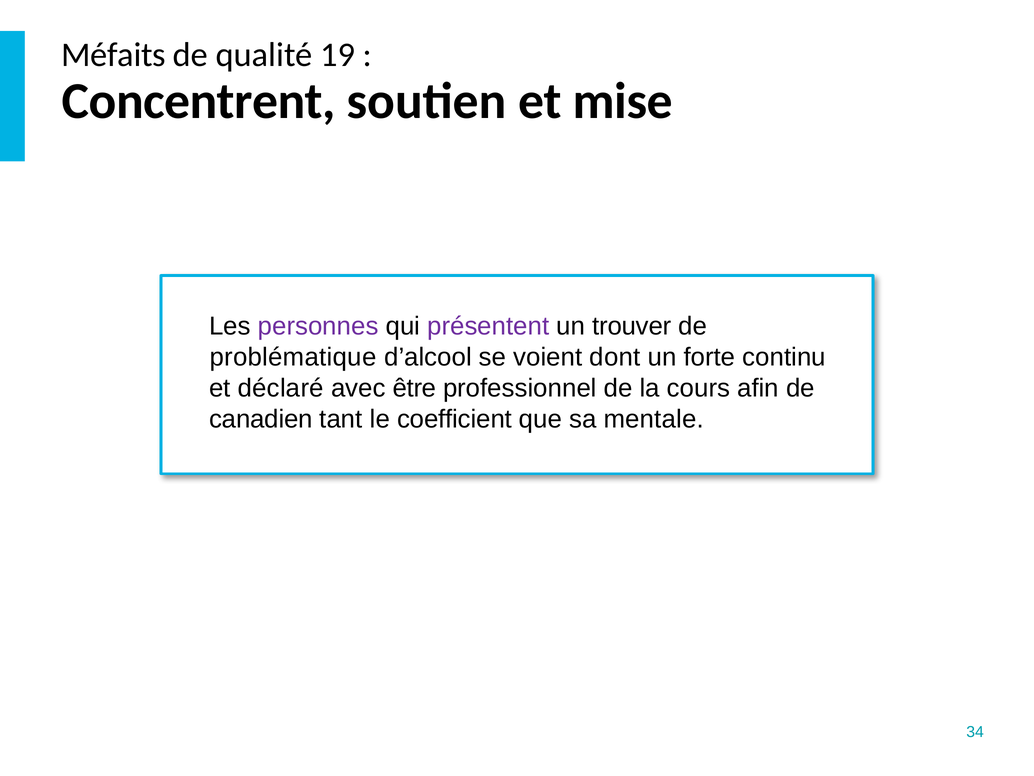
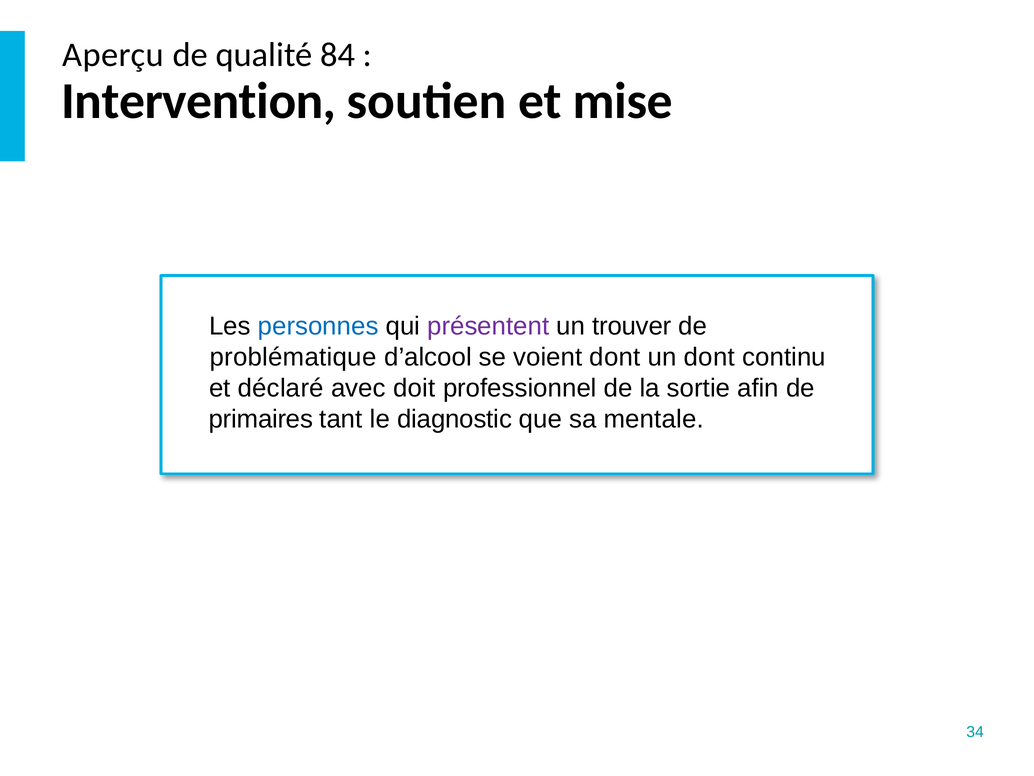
Méfaits: Méfaits -> Aperçu (113, 55)
19: 19 -> 84 (338, 55)
Concentrent: Concentrent -> Intervention (199, 101)
personnes colour: purple -> blue (318, 326)
un forte: forte -> dont (709, 357)
être: être -> doit (414, 388)
cours: cours -> sortie (699, 388)
canadien: canadien -> primaires (261, 419)
coefficient: coefficient -> diagnostic (455, 419)
